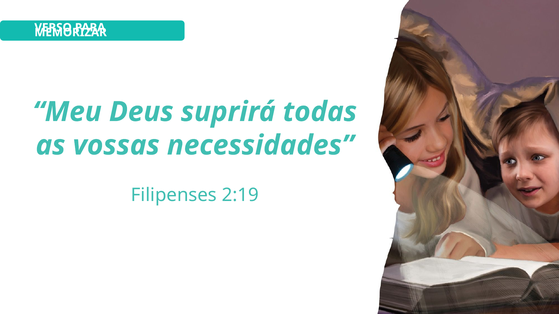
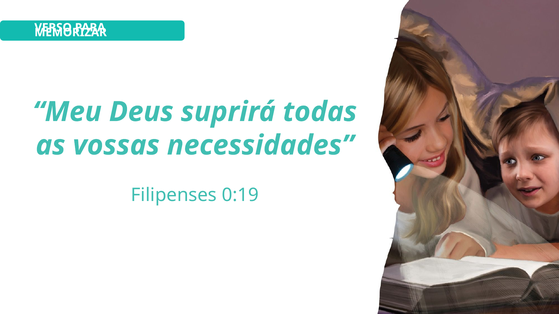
2:19: 2:19 -> 0:19 (240, 195)
